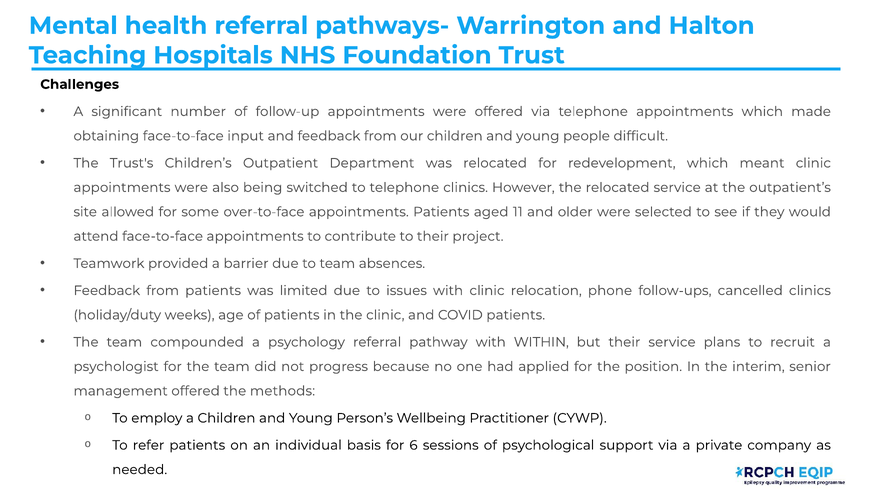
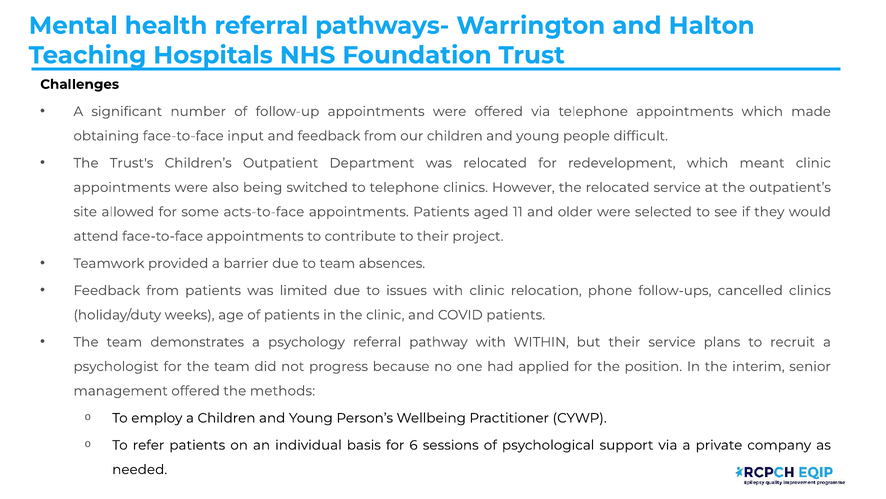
over-to-face: over-to-face -> acts-to-face (264, 212)
compounded: compounded -> demonstrates (197, 342)
